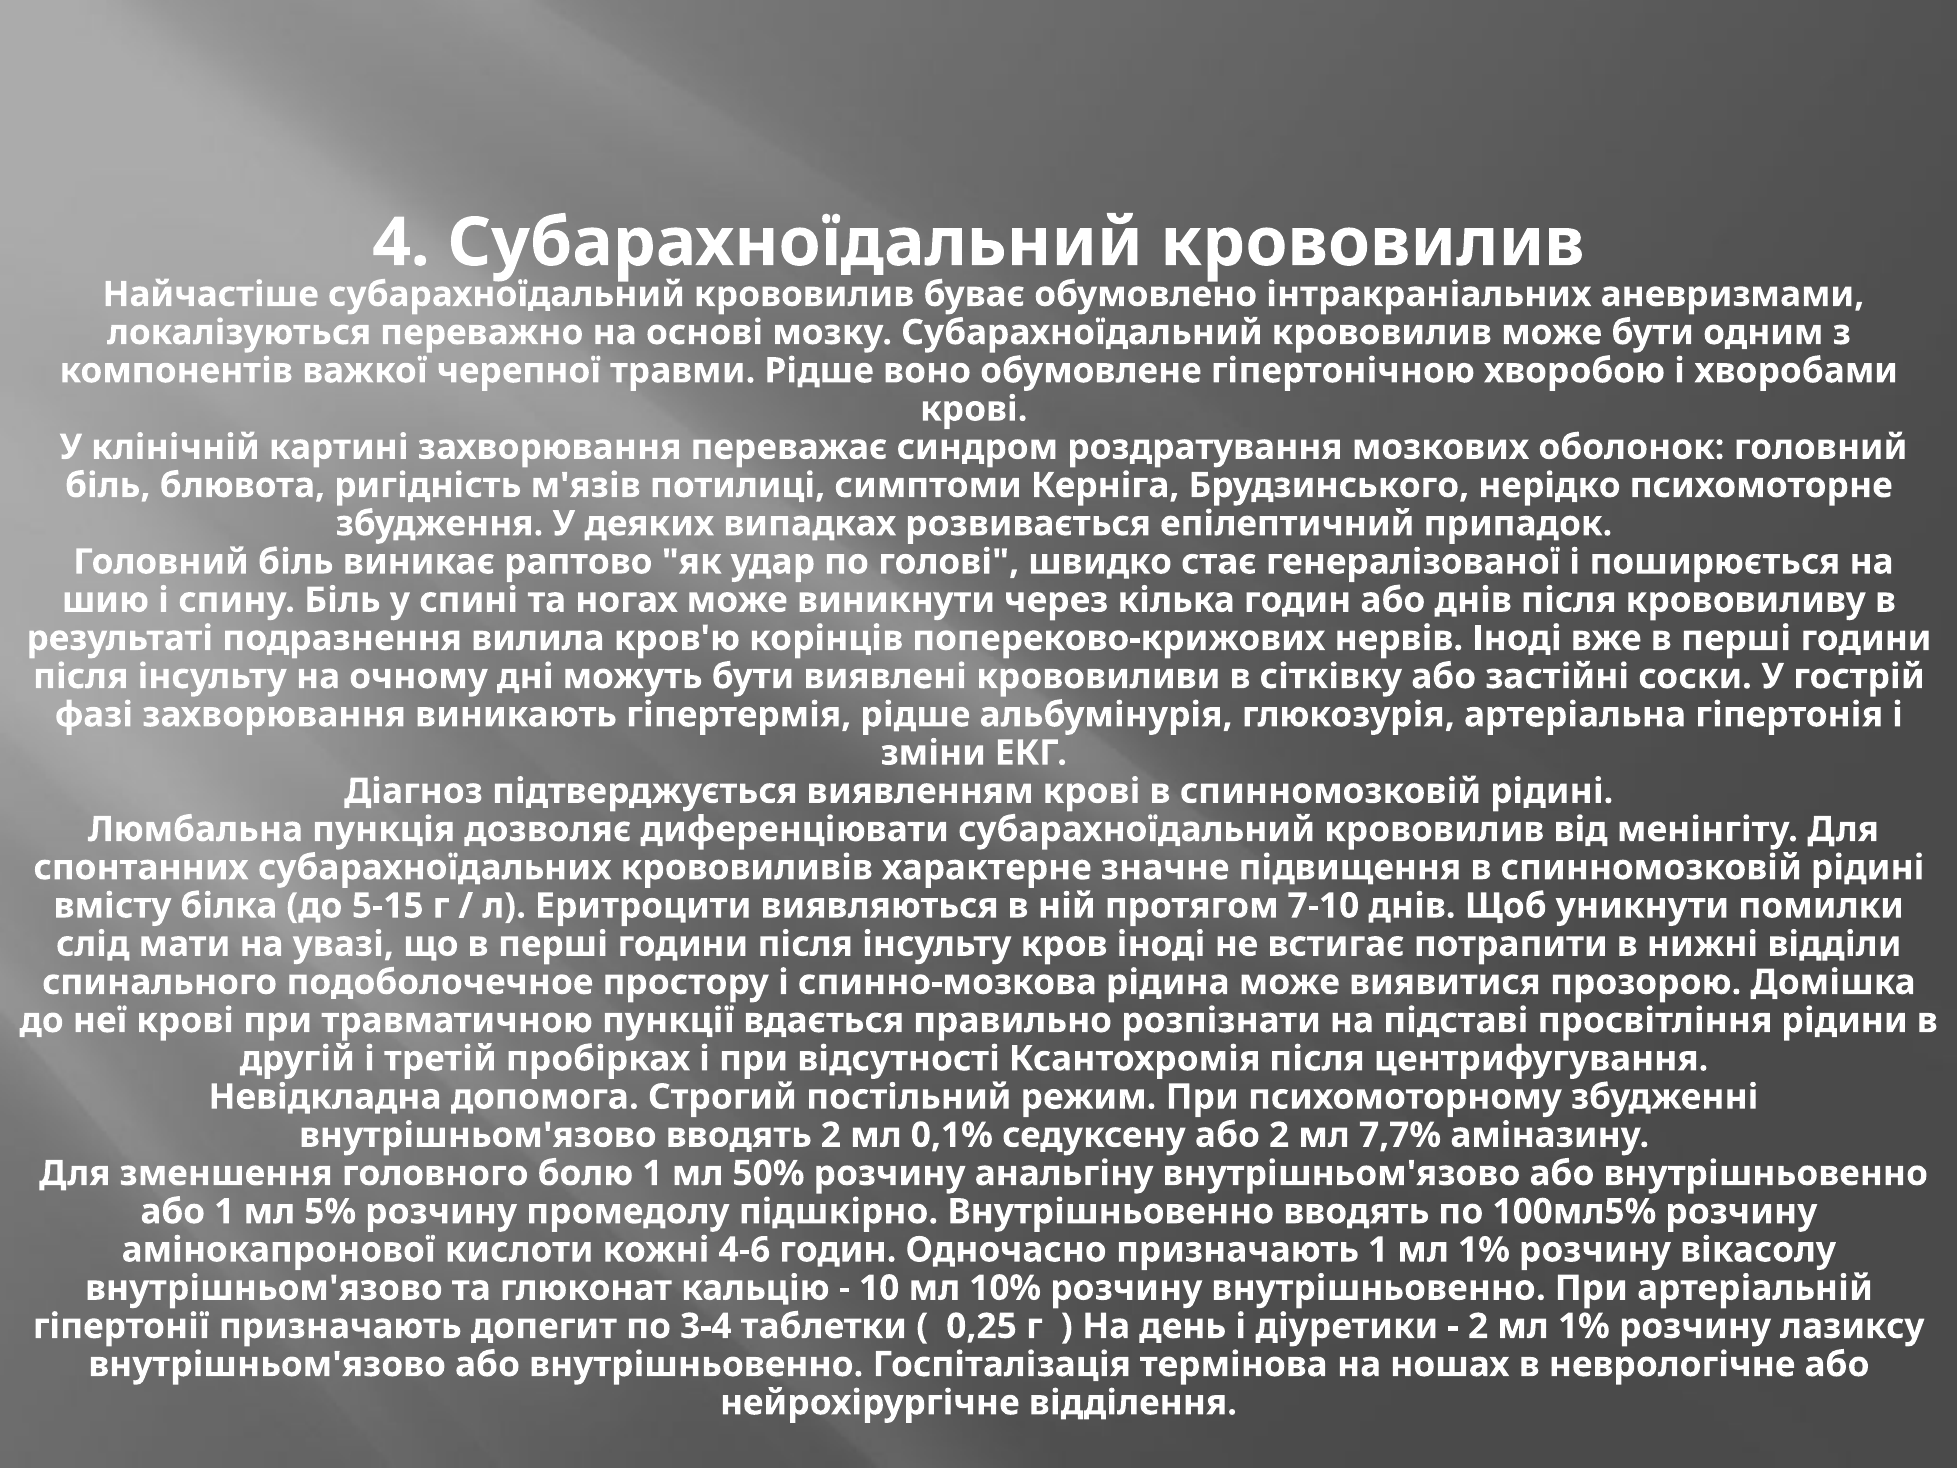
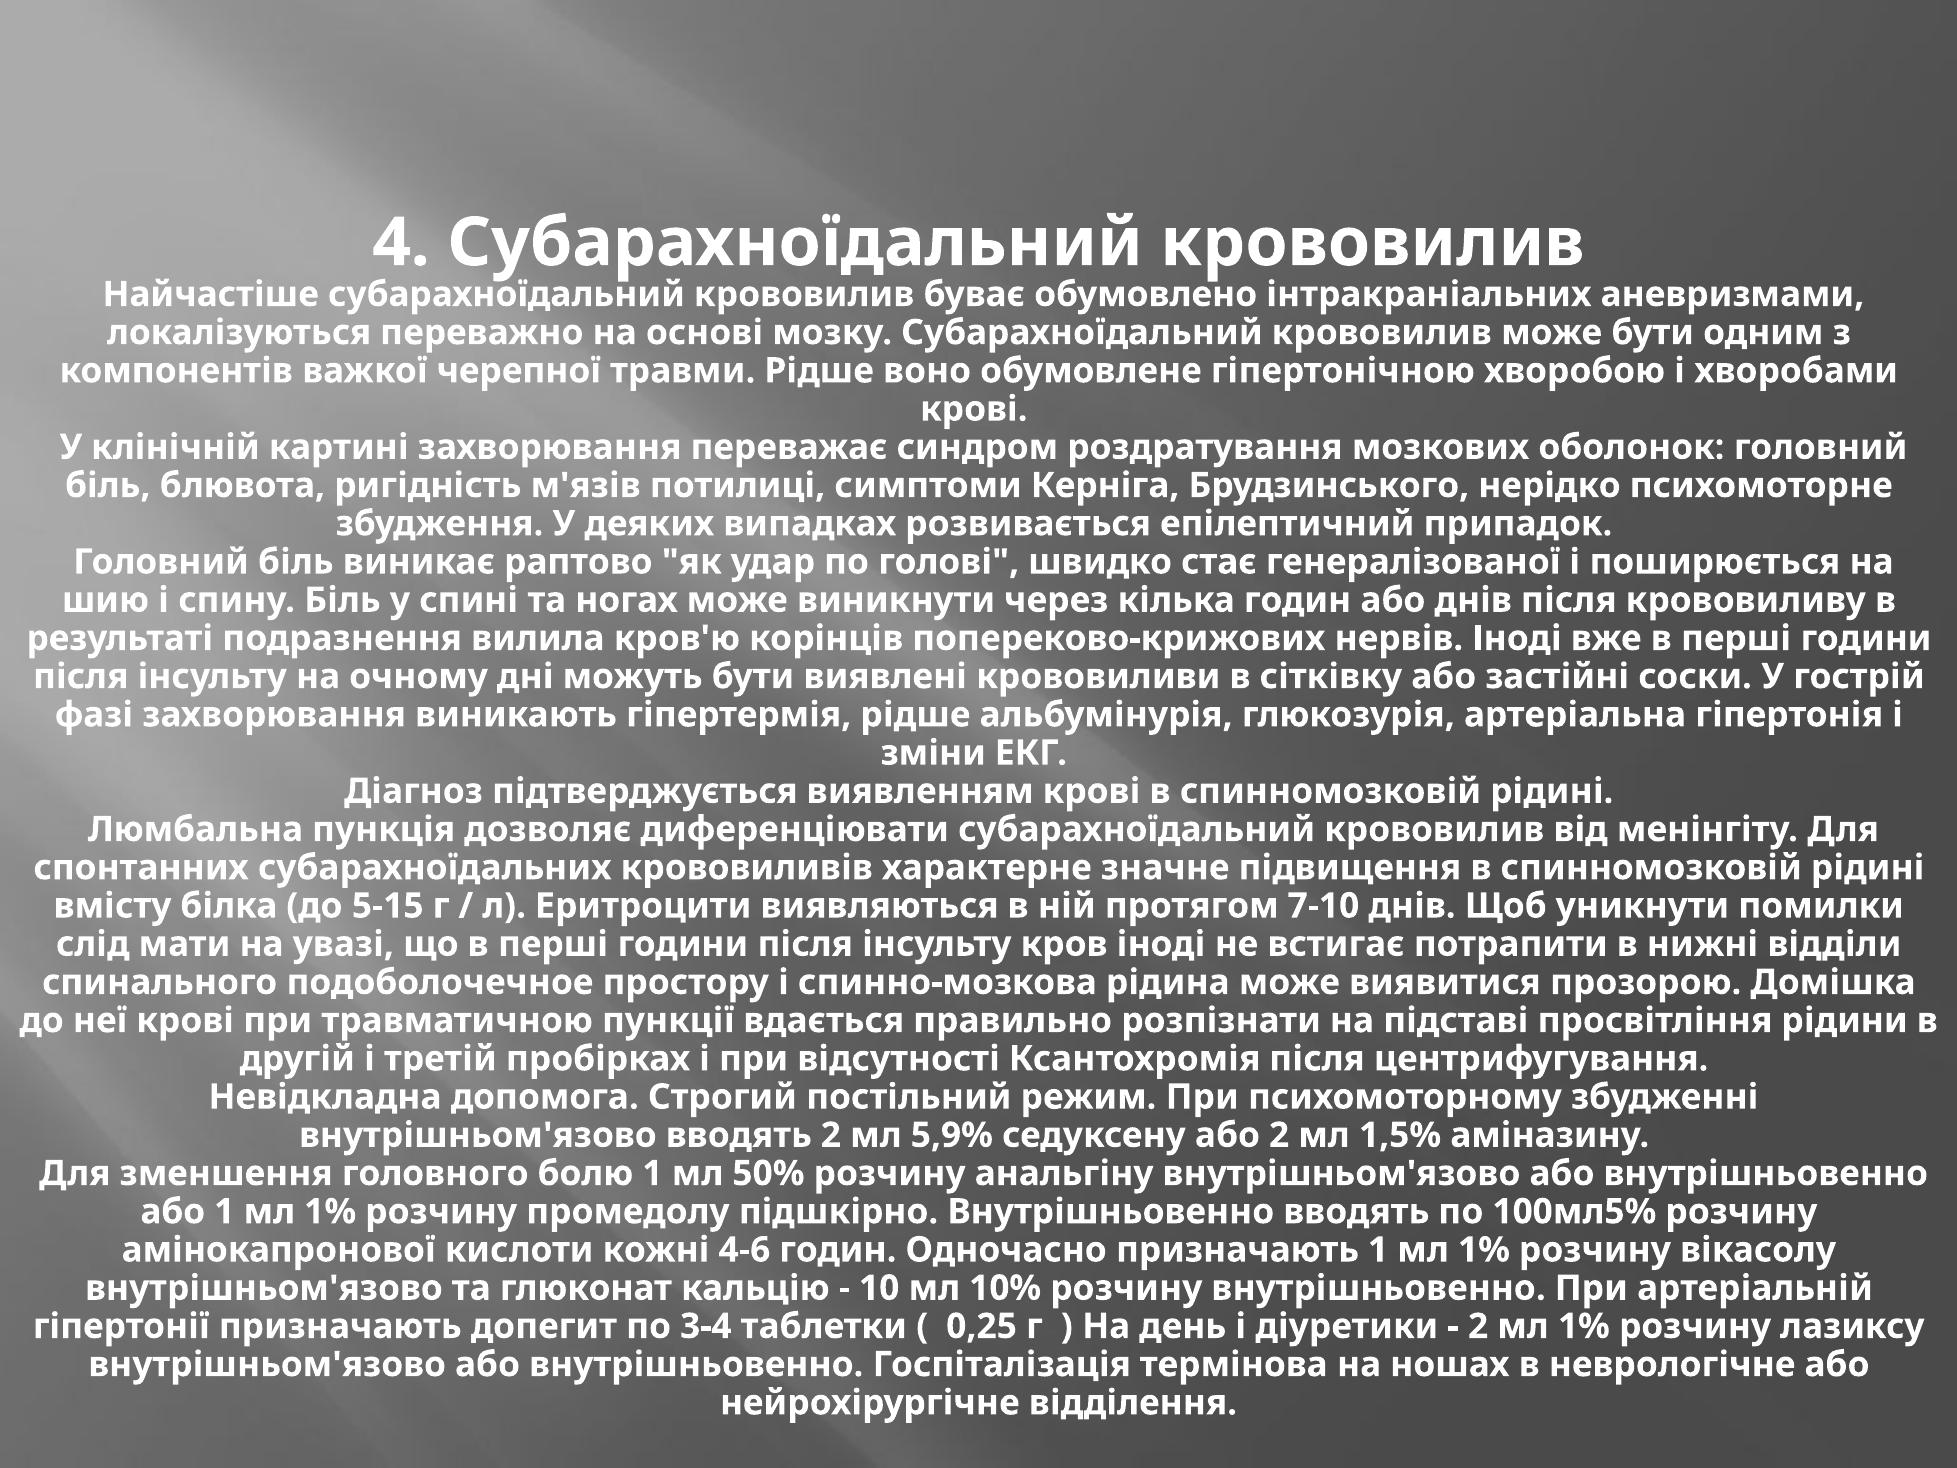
0,1%: 0,1% -> 5,9% (952, 1135)
7,7%: 7,7% -> 1,5% (1400, 1135)
або 1 мл 5%: 5% -> 1% (330, 1211)
